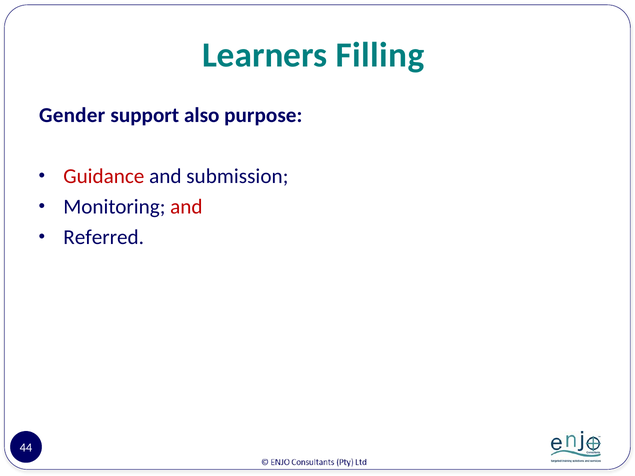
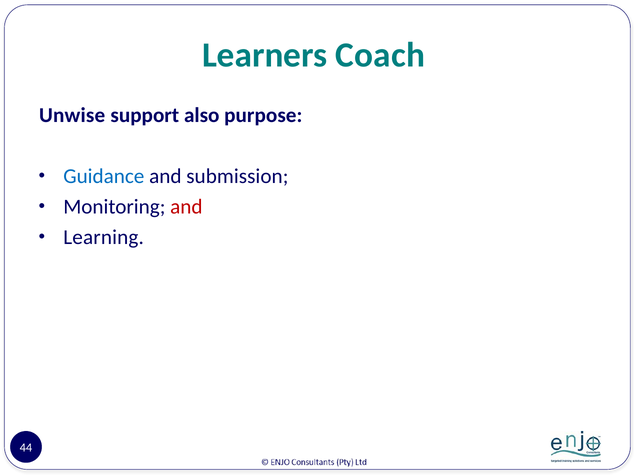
Filling: Filling -> Coach (380, 55)
Gender: Gender -> Unwise (72, 115)
Guidance colour: red -> blue (104, 177)
Referred: Referred -> Learning (104, 238)
